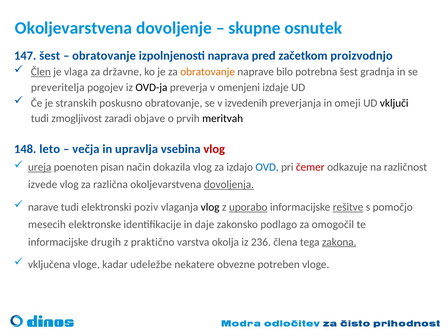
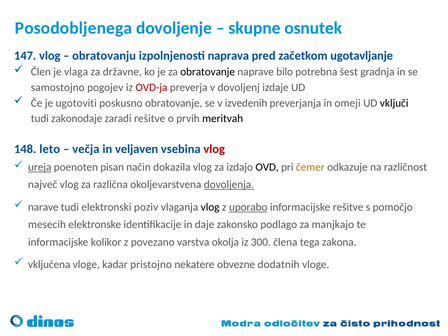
Okoljevarstvena: Okoljevarstvena -> Posodobljenega (73, 28)
147 šest: šest -> vlog (50, 56)
obratovanje: obratovanje -> obratovanju (104, 56)
proizvodnjo: proizvodnjo -> ugotavljanje (362, 56)
Člen underline: present -> none (41, 72)
obratovanje colour: orange -> black (208, 72)
preveritelja: preveritelja -> samostojno (58, 87)
OVD-ja colour: black -> red (151, 87)
omenjeni: omenjeni -> dovoljenj (239, 87)
stranskih: stranskih -> ugotoviti (76, 103)
zmogljivost: zmogljivost -> zakonodaje (77, 119)
zaradi objave: objave -> rešitve (150, 119)
upravlja: upravlja -> veljaven (137, 149)
OVD colour: blue -> black (267, 167)
čemer colour: red -> orange (310, 167)
izvede: izvede -> največ (43, 185)
rešitve underline: present -> none (348, 207)
omogočil: omogočil -> manjkajo (333, 225)
drugih: drugih -> kolikor (106, 242)
praktično: praktično -> povezano (153, 242)
236: 236 -> 300 (261, 242)
zakona underline: present -> none (339, 242)
udeležbe: udeležbe -> pristojno (151, 264)
potreben: potreben -> dodatnih (279, 264)
